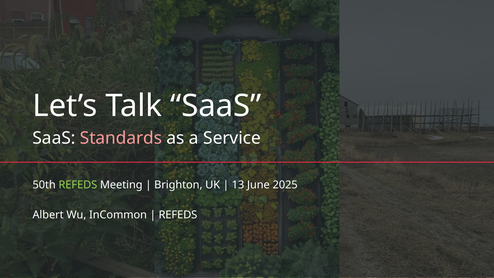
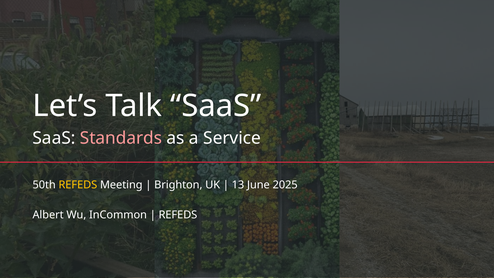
REFEDS colour: light green -> yellow (78, 185)
